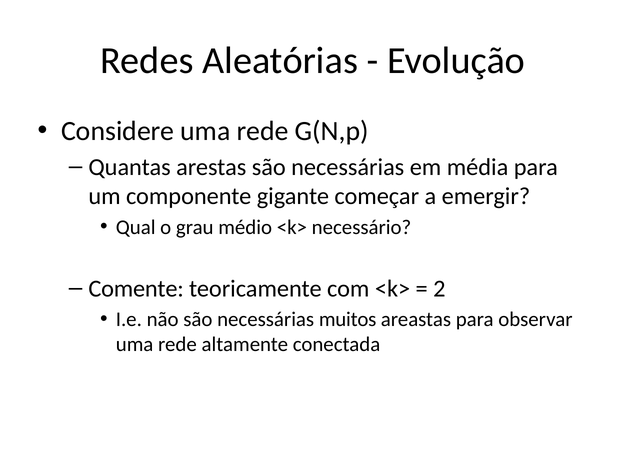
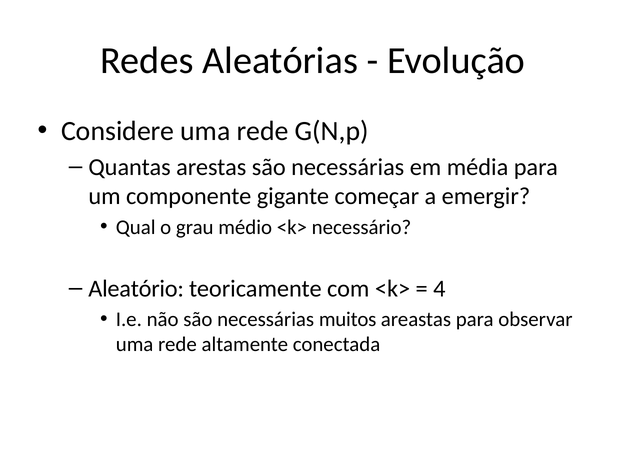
Comente: Comente -> Aleatório (136, 289)
2: 2 -> 4 (439, 289)
